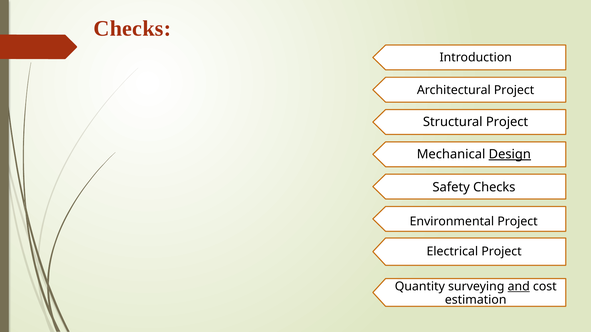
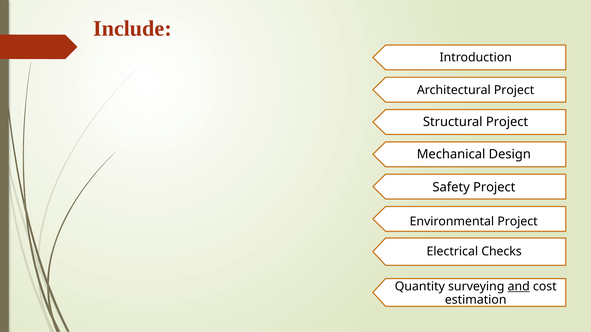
Checks: Checks -> Include (132, 28)
Design underline: present -> none (510, 154)
Safety Checks: Checks -> Project (494, 188)
Electrical Project: Project -> Checks (502, 252)
